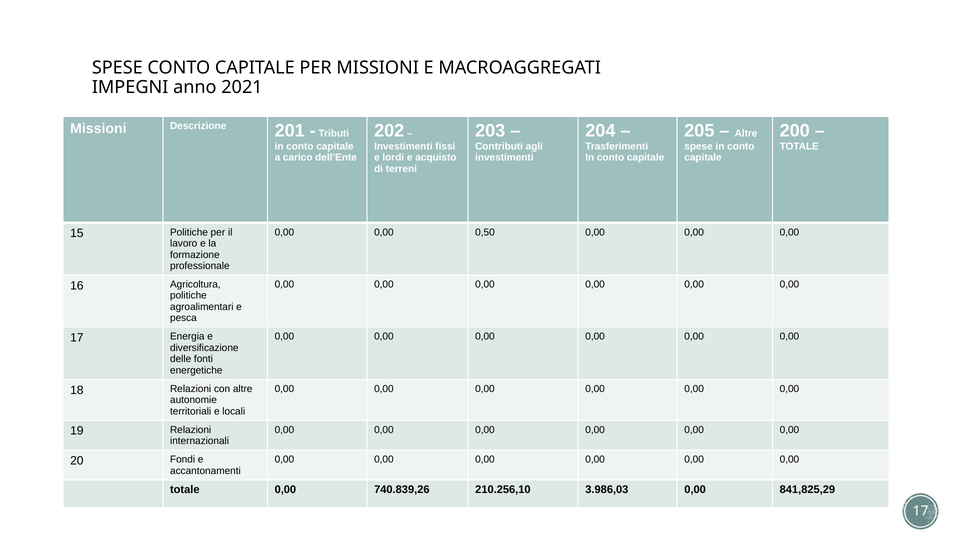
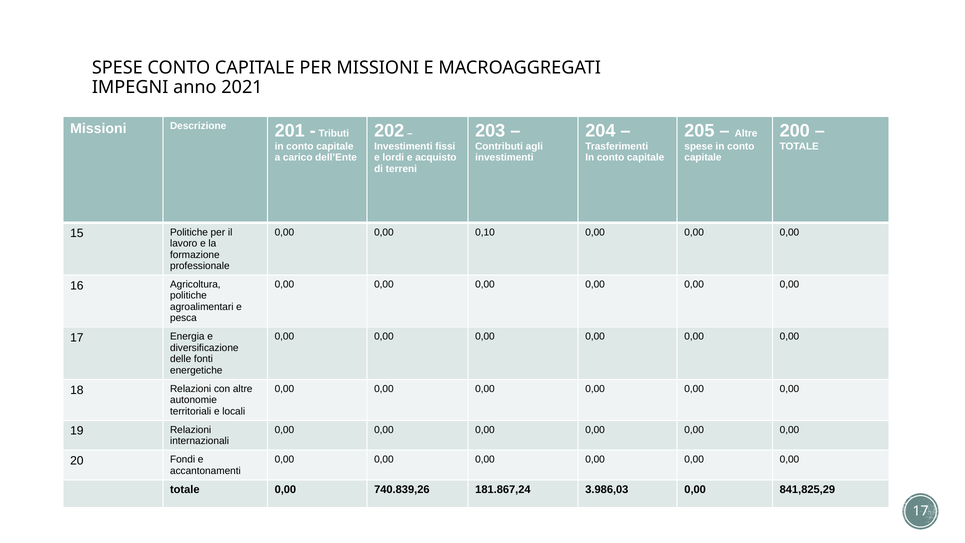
0,50: 0,50 -> 0,10 (485, 232)
210.256,10: 210.256,10 -> 181.867,24 (503, 490)
